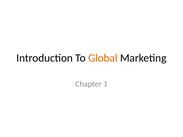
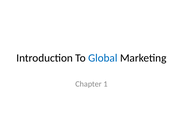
Global colour: orange -> blue (103, 58)
